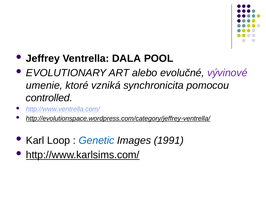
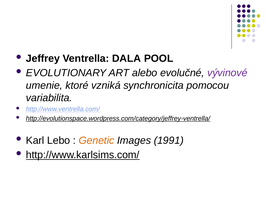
controlled: controlled -> variabilita (49, 98)
Loop: Loop -> Lebo (59, 140)
Genetic colour: blue -> orange (96, 140)
